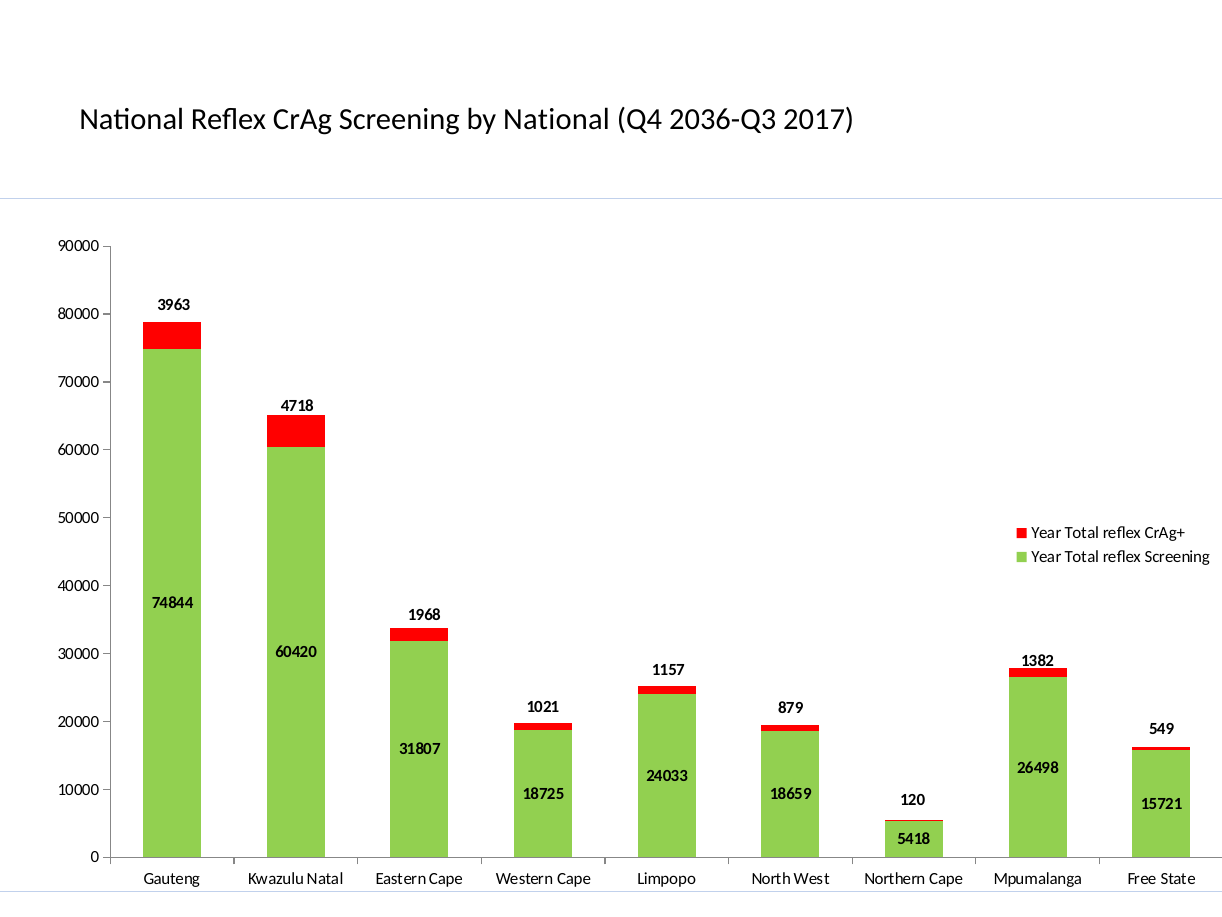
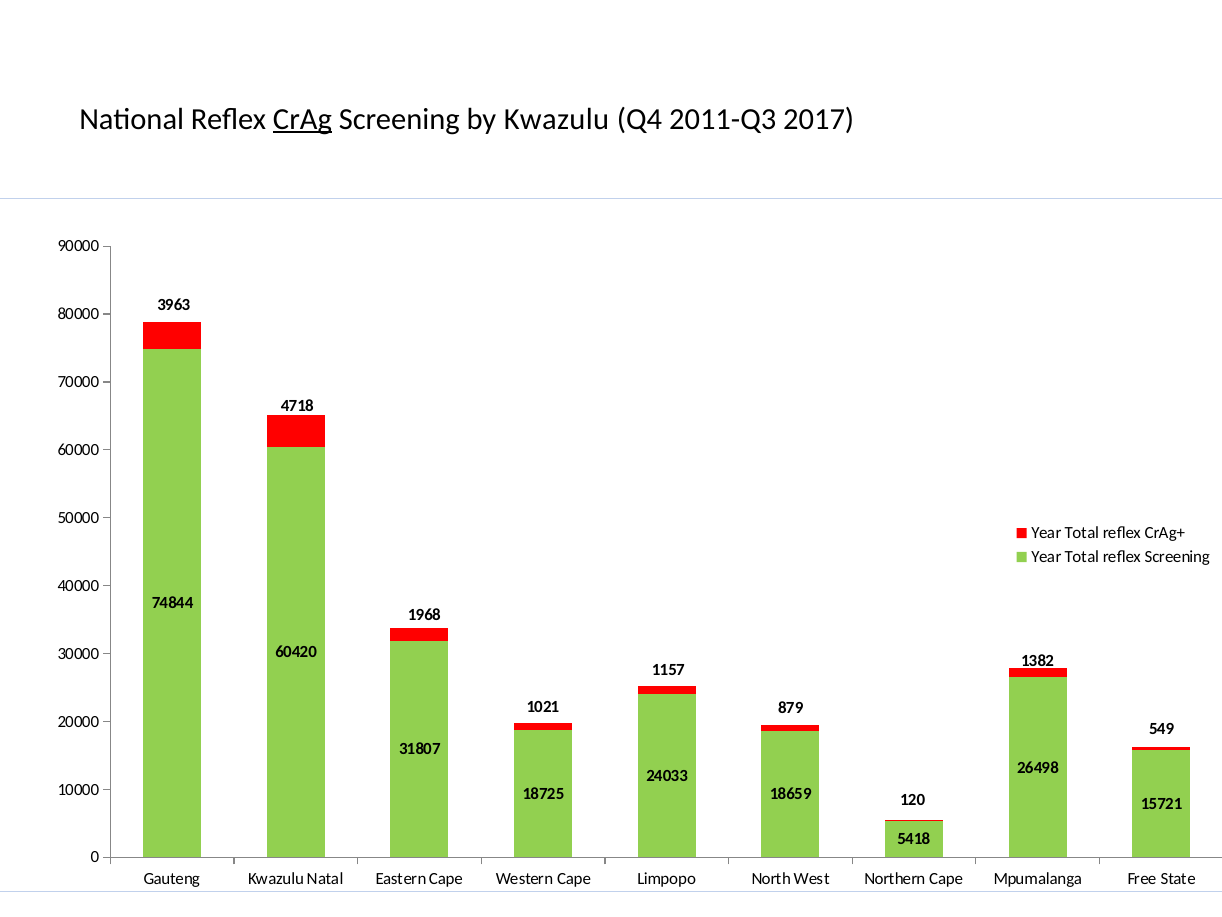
CrAg underline: none -> present (302, 119)
by National: National -> Kwazulu (556, 119)
2036-Q3: 2036-Q3 -> 2011-Q3 (723, 119)
